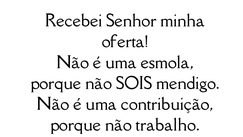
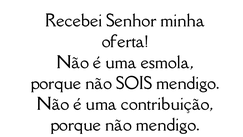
não trabalho: trabalho -> mendigo (168, 125)
